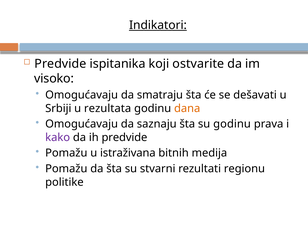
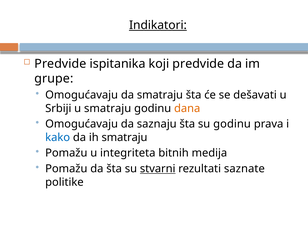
koji ostvarite: ostvarite -> predvide (198, 64)
visoko: visoko -> grupe (54, 79)
u rezultata: rezultata -> smatraju (108, 108)
kako colour: purple -> blue (58, 137)
ih predvide: predvide -> smatraju (124, 137)
istraživana: istraživana -> integriteta (128, 153)
stvarni underline: none -> present (158, 169)
regionu: regionu -> saznate (244, 169)
